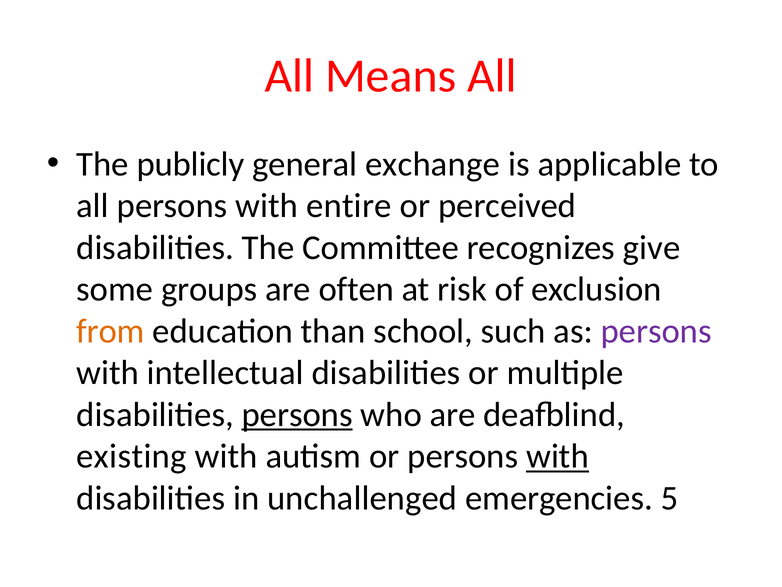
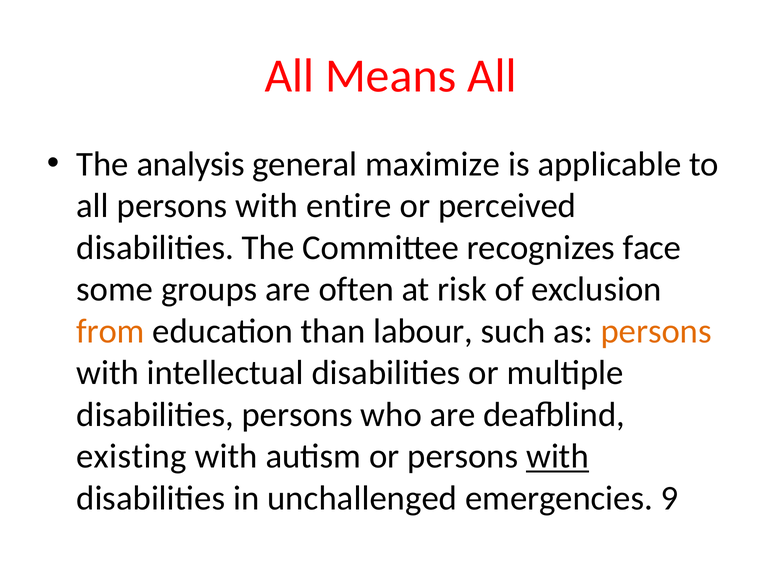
publicly: publicly -> analysis (191, 164)
exchange: exchange -> maximize (433, 164)
give: give -> face (652, 247)
school: school -> labour (423, 331)
persons colour: purple -> orange (656, 331)
persons underline: present -> none (297, 414)
5: 5 -> 9 (670, 498)
